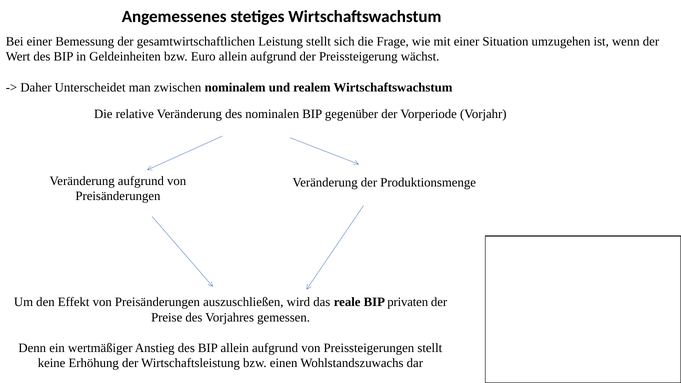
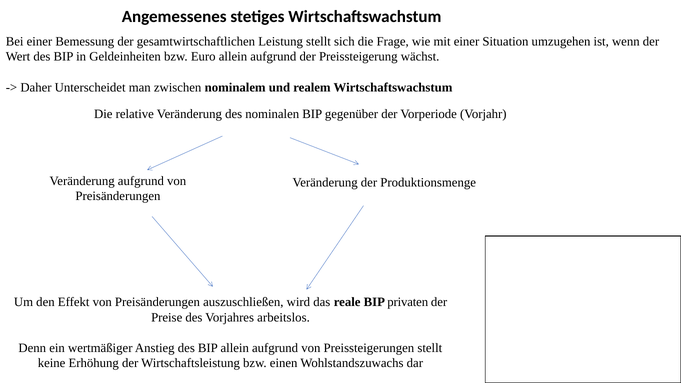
gemessen: gemessen -> arbeitslos (284, 317)
